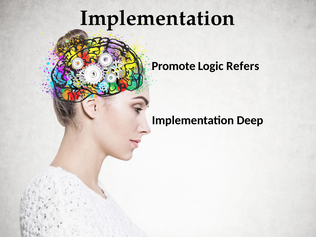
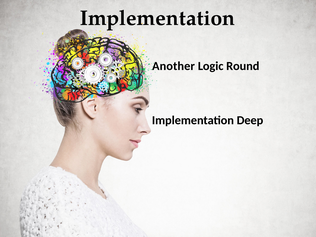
Promote: Promote -> Another (173, 66)
Refers: Refers -> Round (243, 66)
